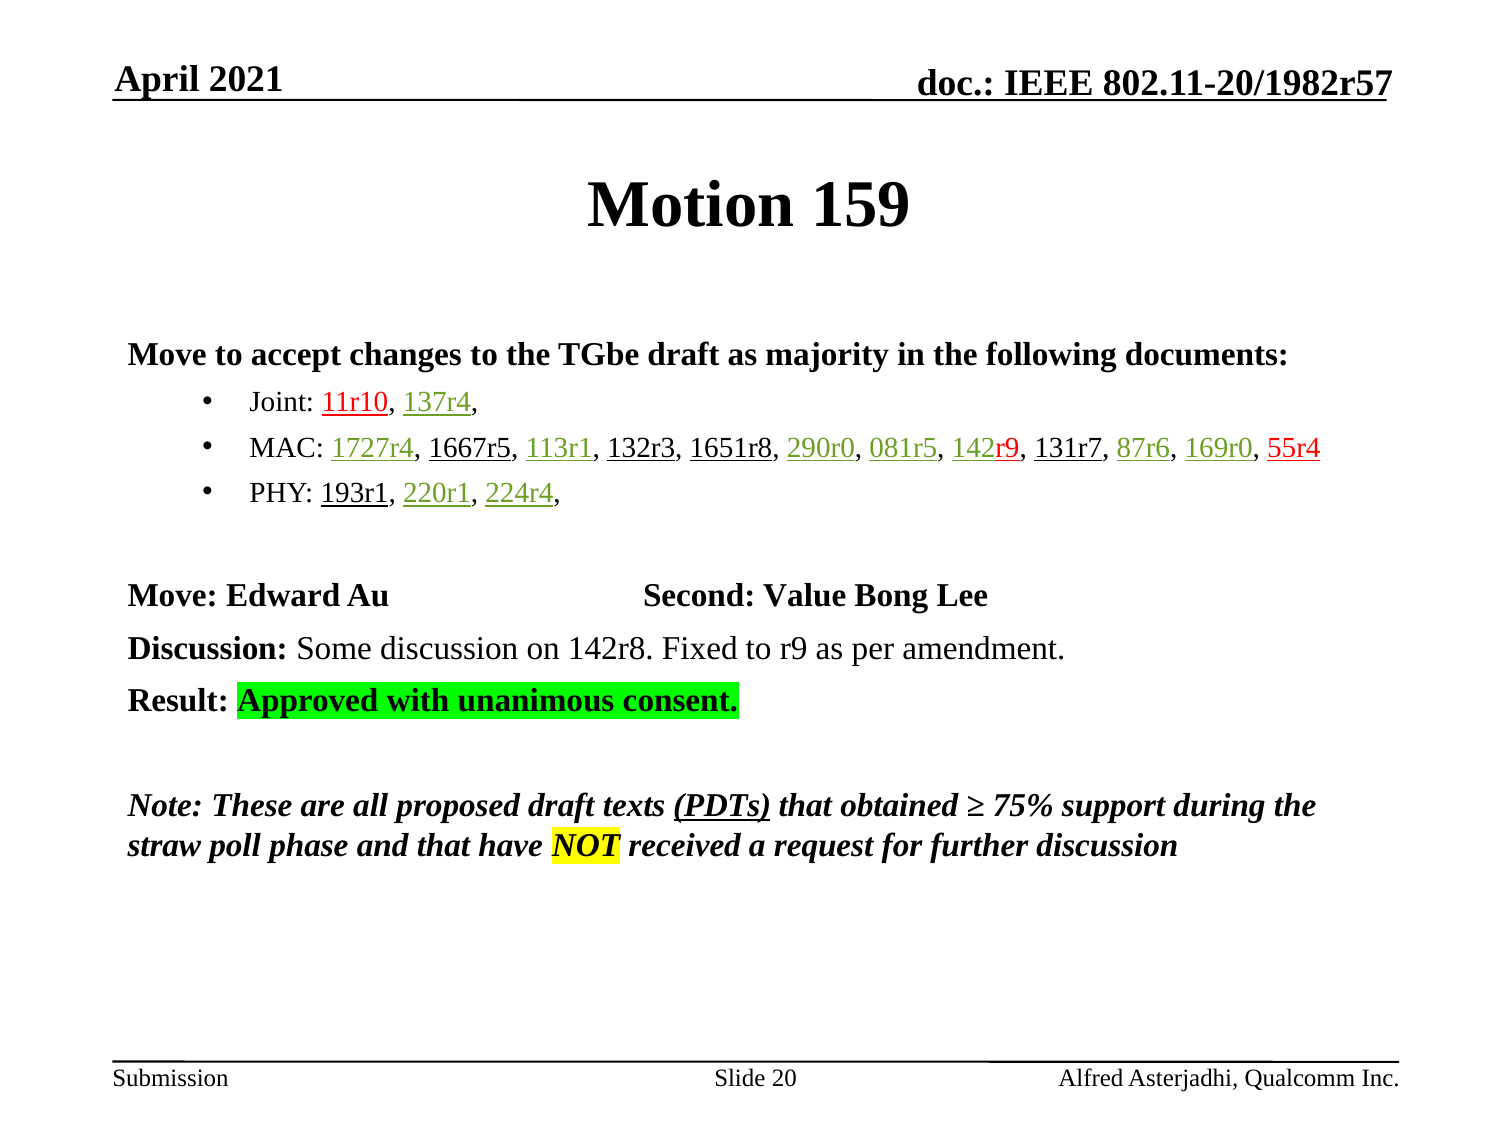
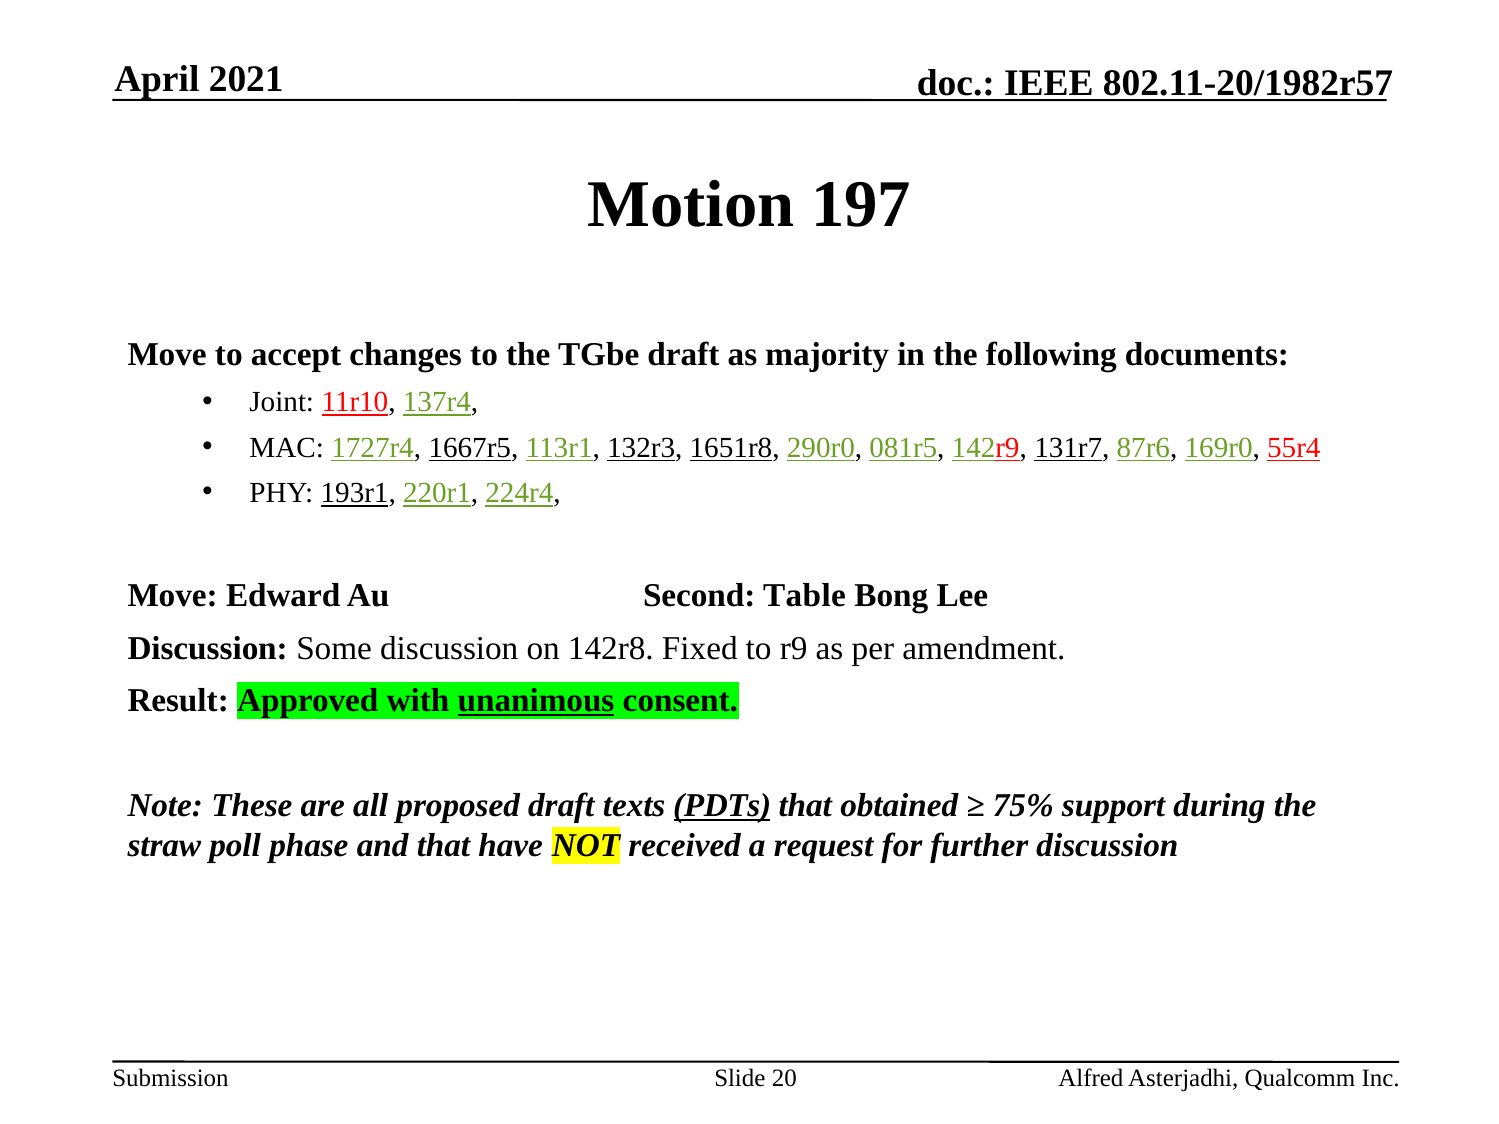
159: 159 -> 197 (861, 204)
Value: Value -> Table (805, 596)
unanimous underline: none -> present (536, 701)
